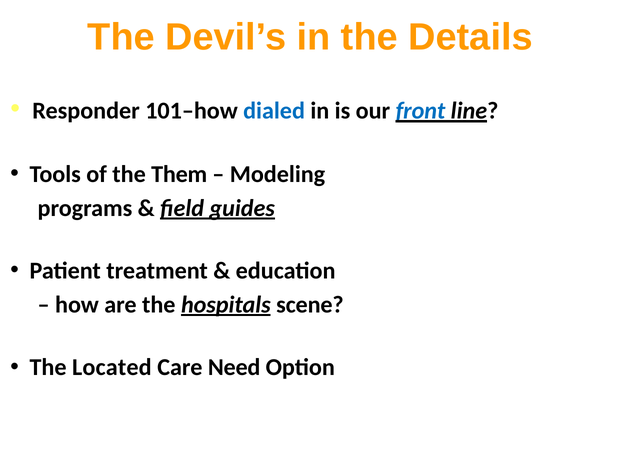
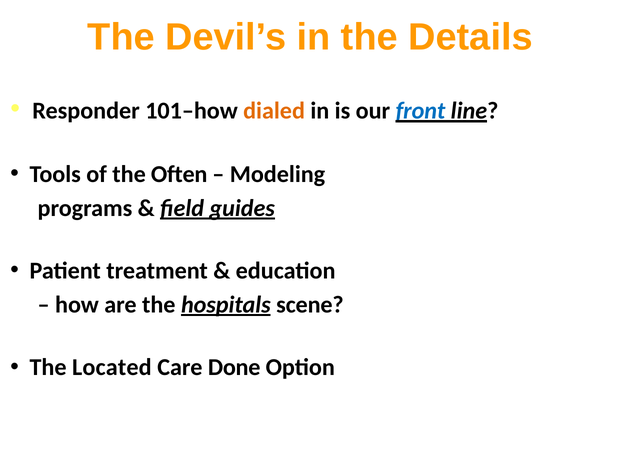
dialed colour: blue -> orange (274, 111)
Them: Them -> Often (179, 174)
Need: Need -> Done (234, 367)
